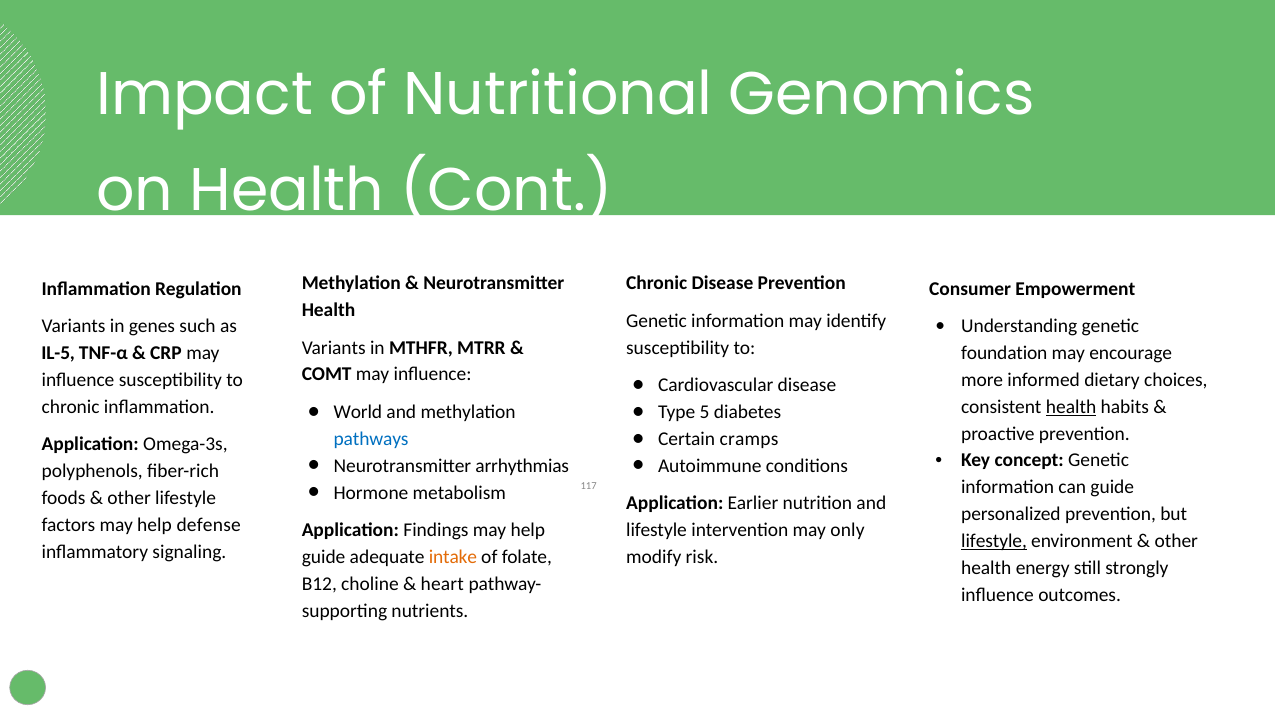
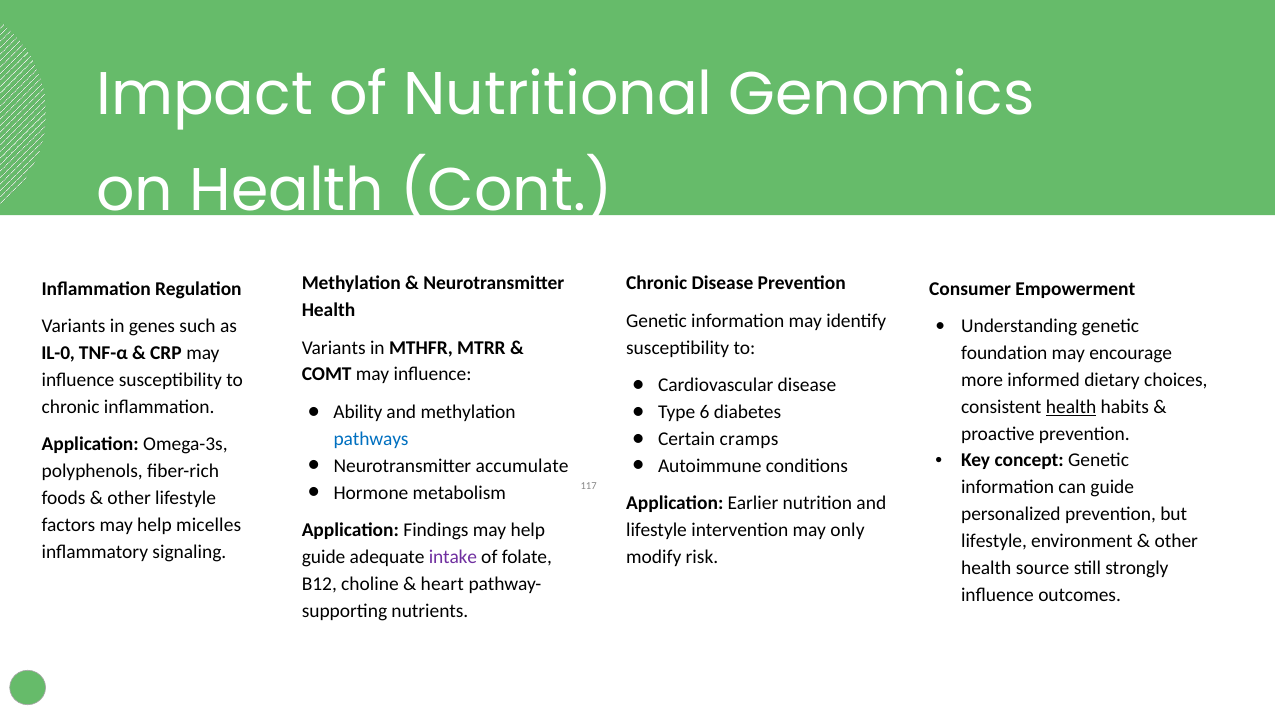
IL-5: IL-5 -> IL-0 (58, 353)
World: World -> Ability (358, 412)
5: 5 -> 6 (705, 412)
arrhythmias: arrhythmias -> accumulate (522, 466)
defense: defense -> micelles (209, 525)
lifestyle underline: present -> none (994, 541)
intake colour: orange -> purple (453, 557)
energy: energy -> source (1043, 568)
